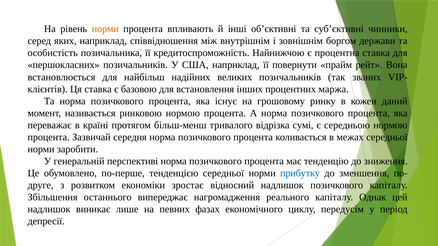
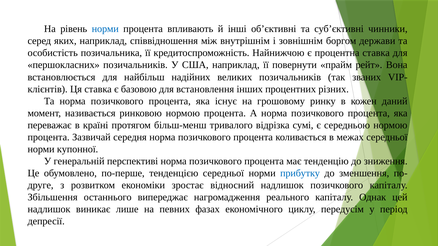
норми colour: orange -> blue (105, 29)
маржа: маржа -> різних (334, 89)
заробити: заробити -> купонної (78, 149)
